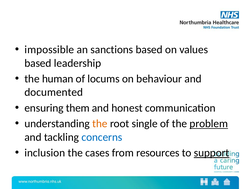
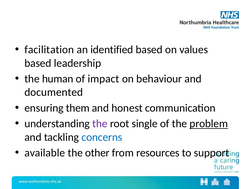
impossible: impossible -> facilitation (49, 49)
sanctions: sanctions -> identified (112, 49)
locums: locums -> impact (103, 79)
the colour: orange -> purple (100, 123)
inclusion: inclusion -> available (45, 152)
cases: cases -> other (97, 152)
support underline: present -> none (212, 152)
